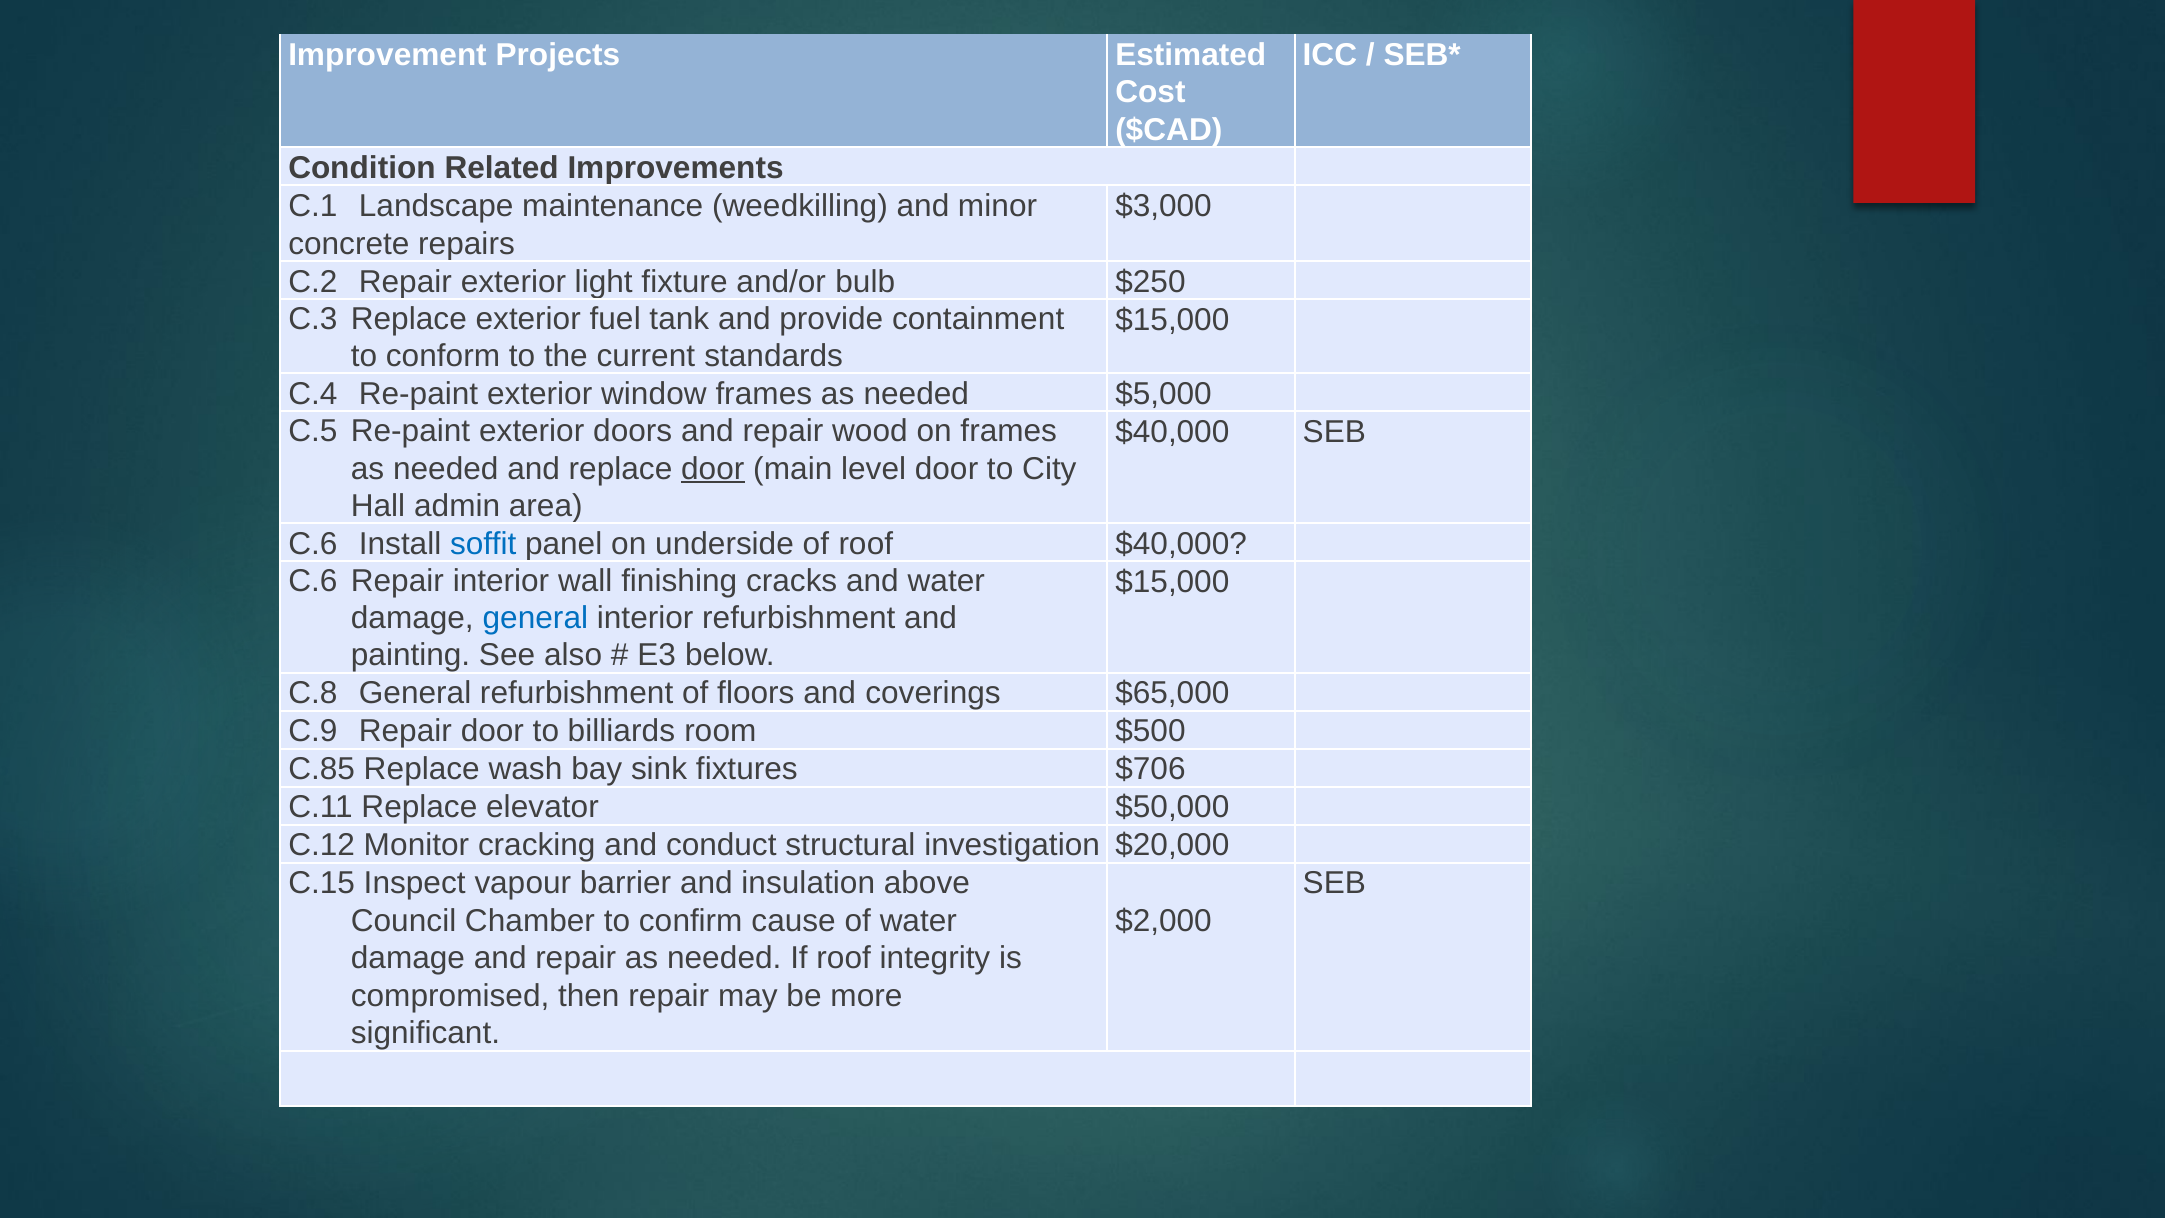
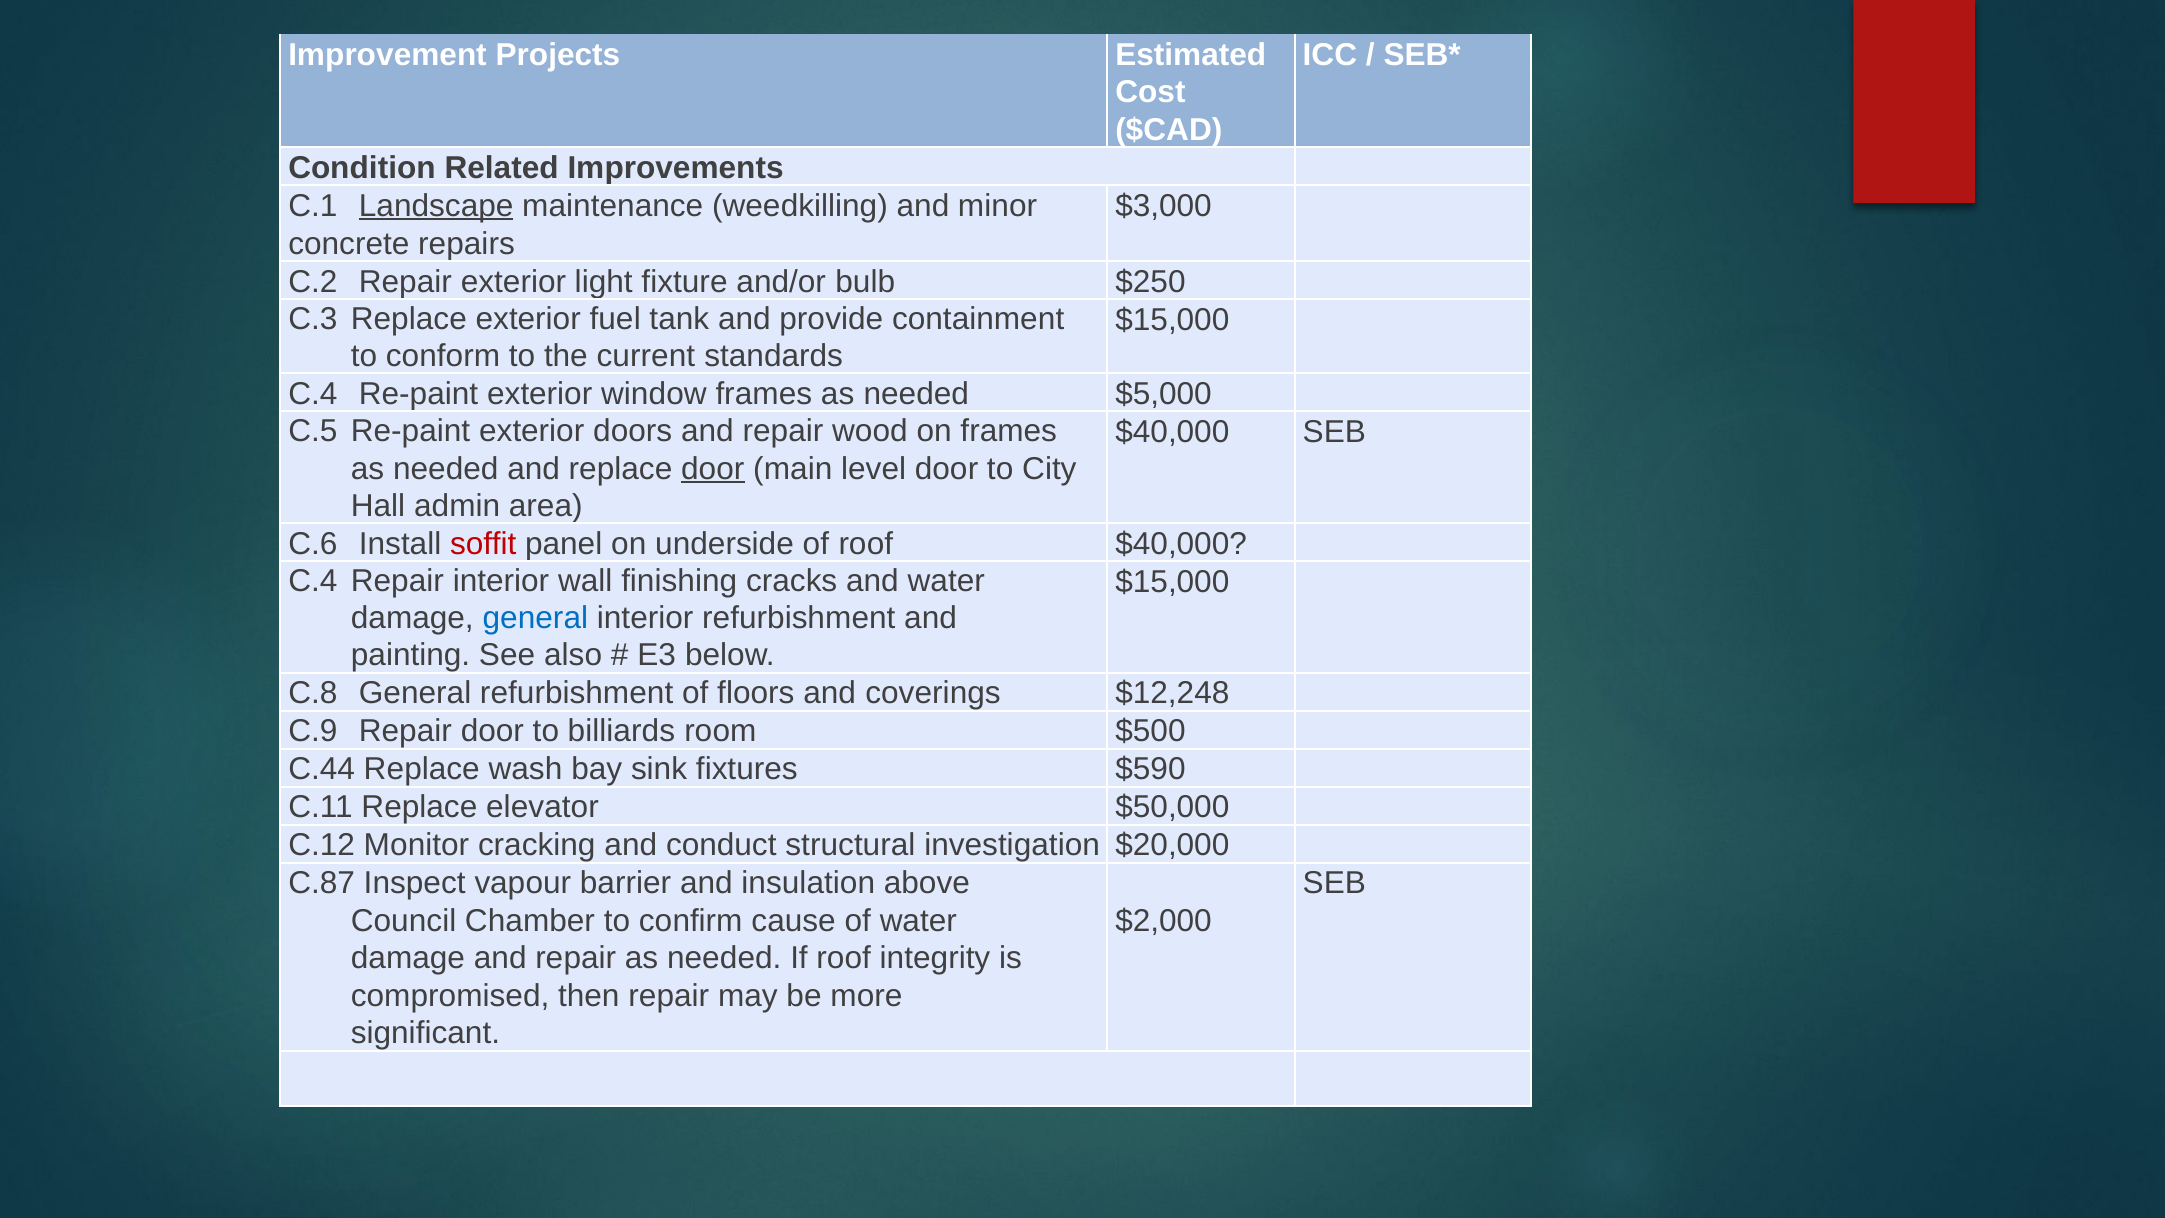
Landscape underline: none -> present (436, 206)
soffit colour: blue -> red (483, 544)
C.6: C.6 -> C.4 (313, 581)
$65,000: $65,000 -> $12,248 (1172, 693)
C.85: C.85 -> C.44 (322, 769)
$706: $706 -> $590 (1150, 769)
C.15: C.15 -> C.87 (322, 883)
